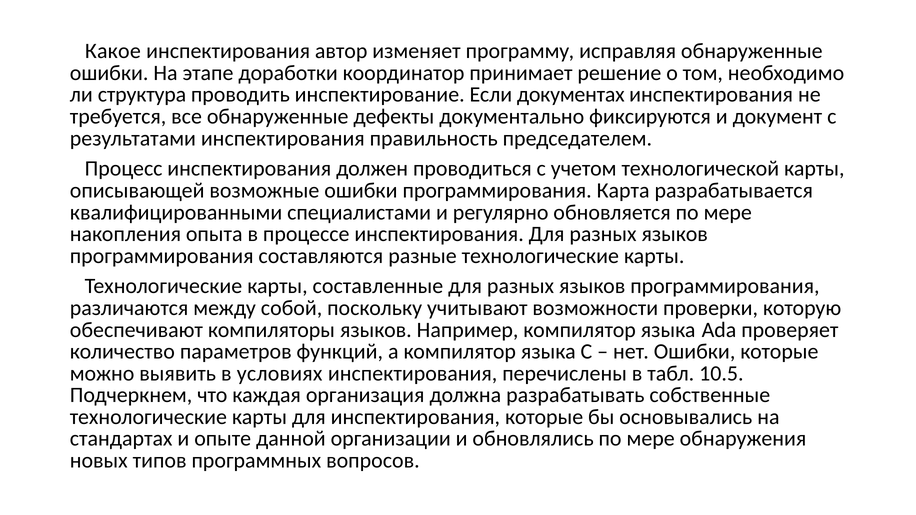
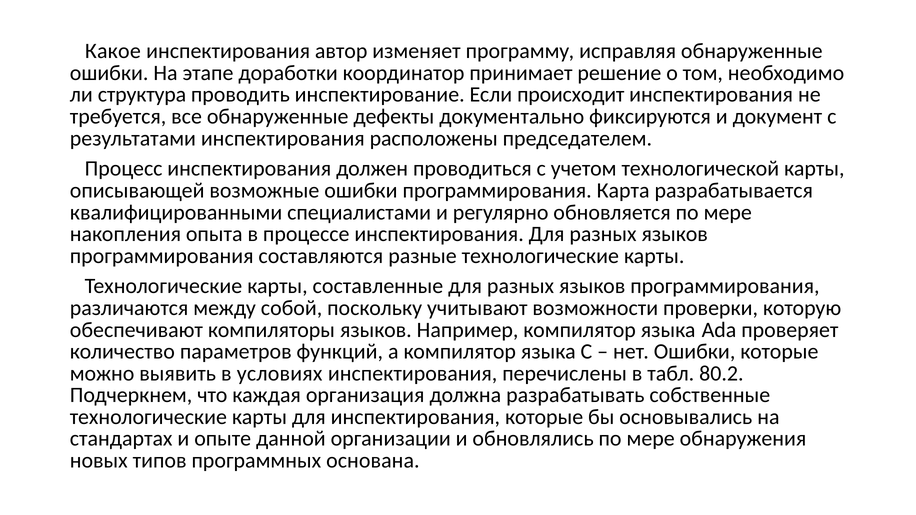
документах: документах -> происходит (571, 95)
правильность: правильность -> расположены (434, 138)
10.5: 10.5 -> 80.2 (721, 374)
вопросов: вопросов -> основана (373, 461)
